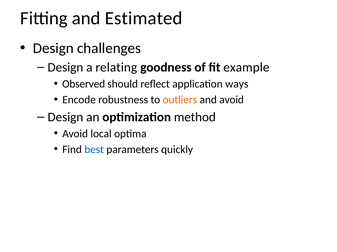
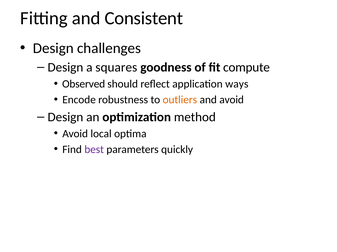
Estimated: Estimated -> Consistent (144, 18)
relating: relating -> squares (116, 68)
example: example -> compute (247, 68)
best colour: blue -> purple (94, 150)
